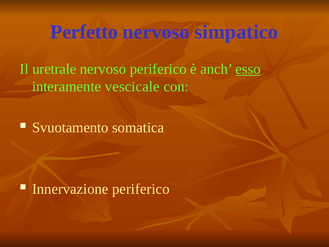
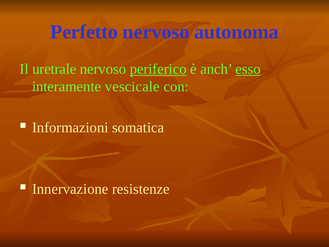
simpatico: simpatico -> autonoma (236, 32)
periferico underline: none -> present (158, 69)
Svuotamento: Svuotamento -> Informazioni (70, 128)
Innervazione periferico: periferico -> resistenze (141, 189)
